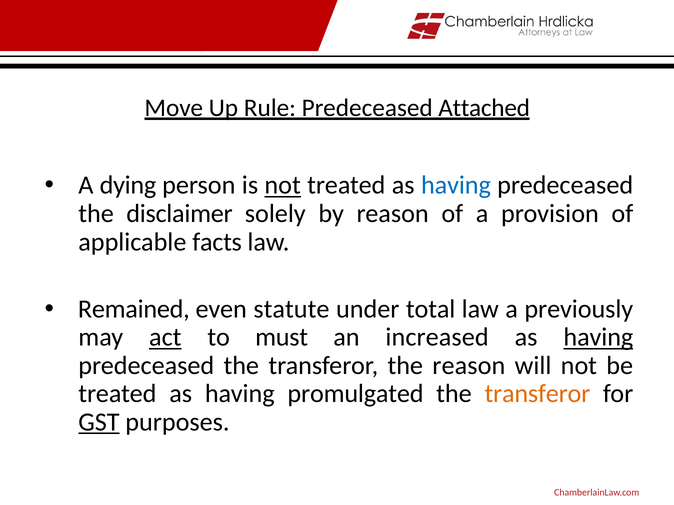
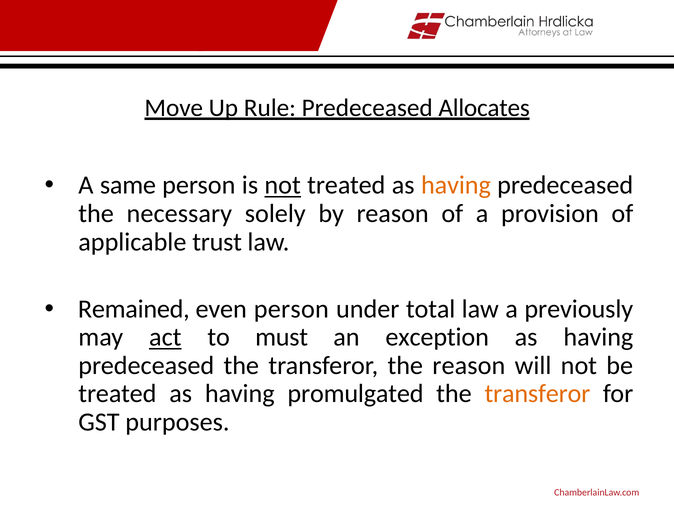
Attached: Attached -> Allocates (484, 108)
dying: dying -> same (128, 186)
having colour: blue -> orange (456, 186)
disclaimer: disclaimer -> necessary (179, 214)
facts: facts -> trust (217, 242)
even statute: statute -> person (291, 309)
increased: increased -> exception (437, 338)
having underline: present -> none (598, 338)
GST underline: present -> none (99, 423)
